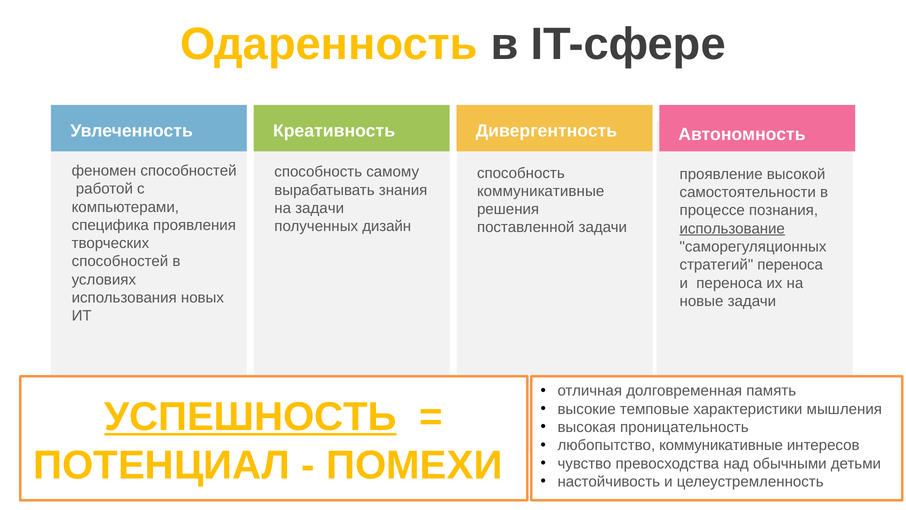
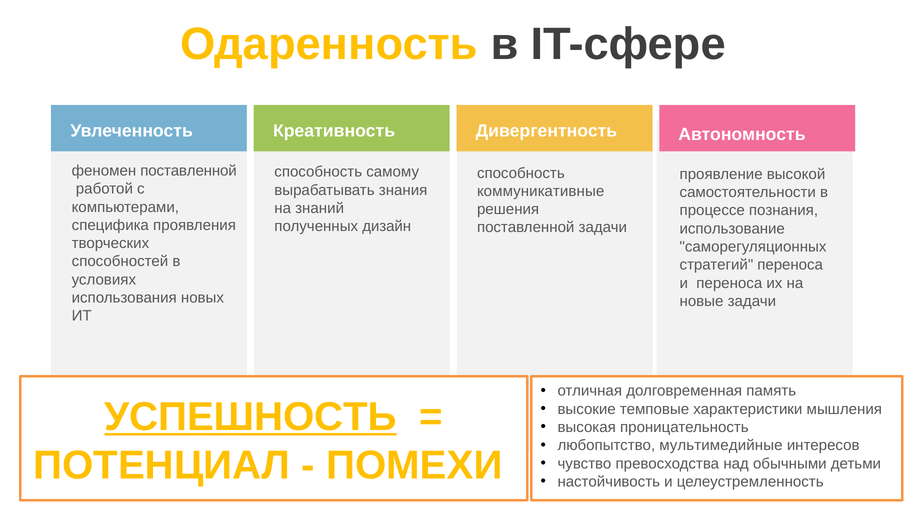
феномен способностей: способностей -> поставленной (189, 171)
на задачи: задачи -> знаний (320, 208)
использование underline: present -> none (732, 228)
любопытство коммуникативные: коммуникативные -> мультимедийные (721, 445)
